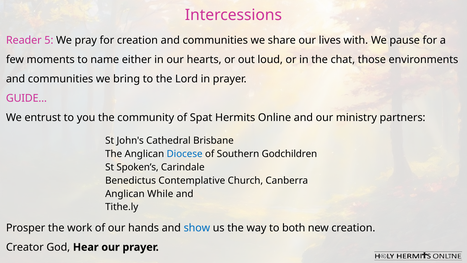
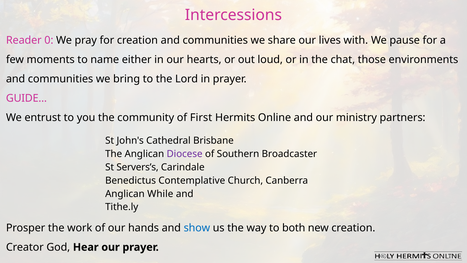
5: 5 -> 0 (49, 40)
Spat: Spat -> First (201, 117)
Diocese colour: blue -> purple (185, 154)
Godchildren: Godchildren -> Broadcaster (289, 154)
Spoken’s: Spoken’s -> Servers’s (138, 167)
